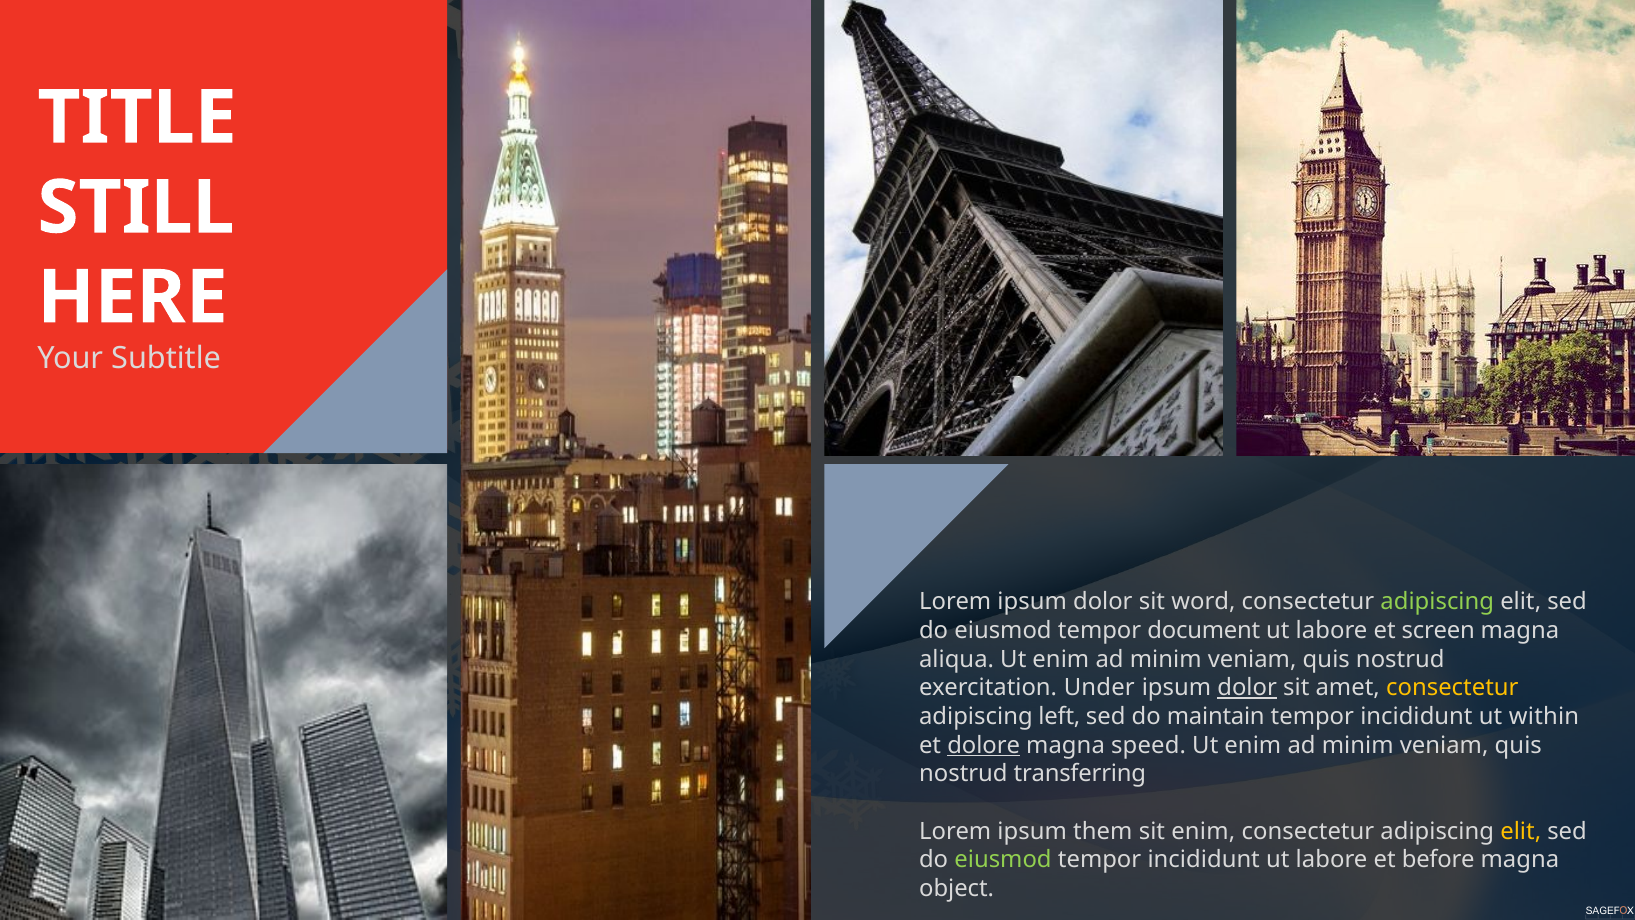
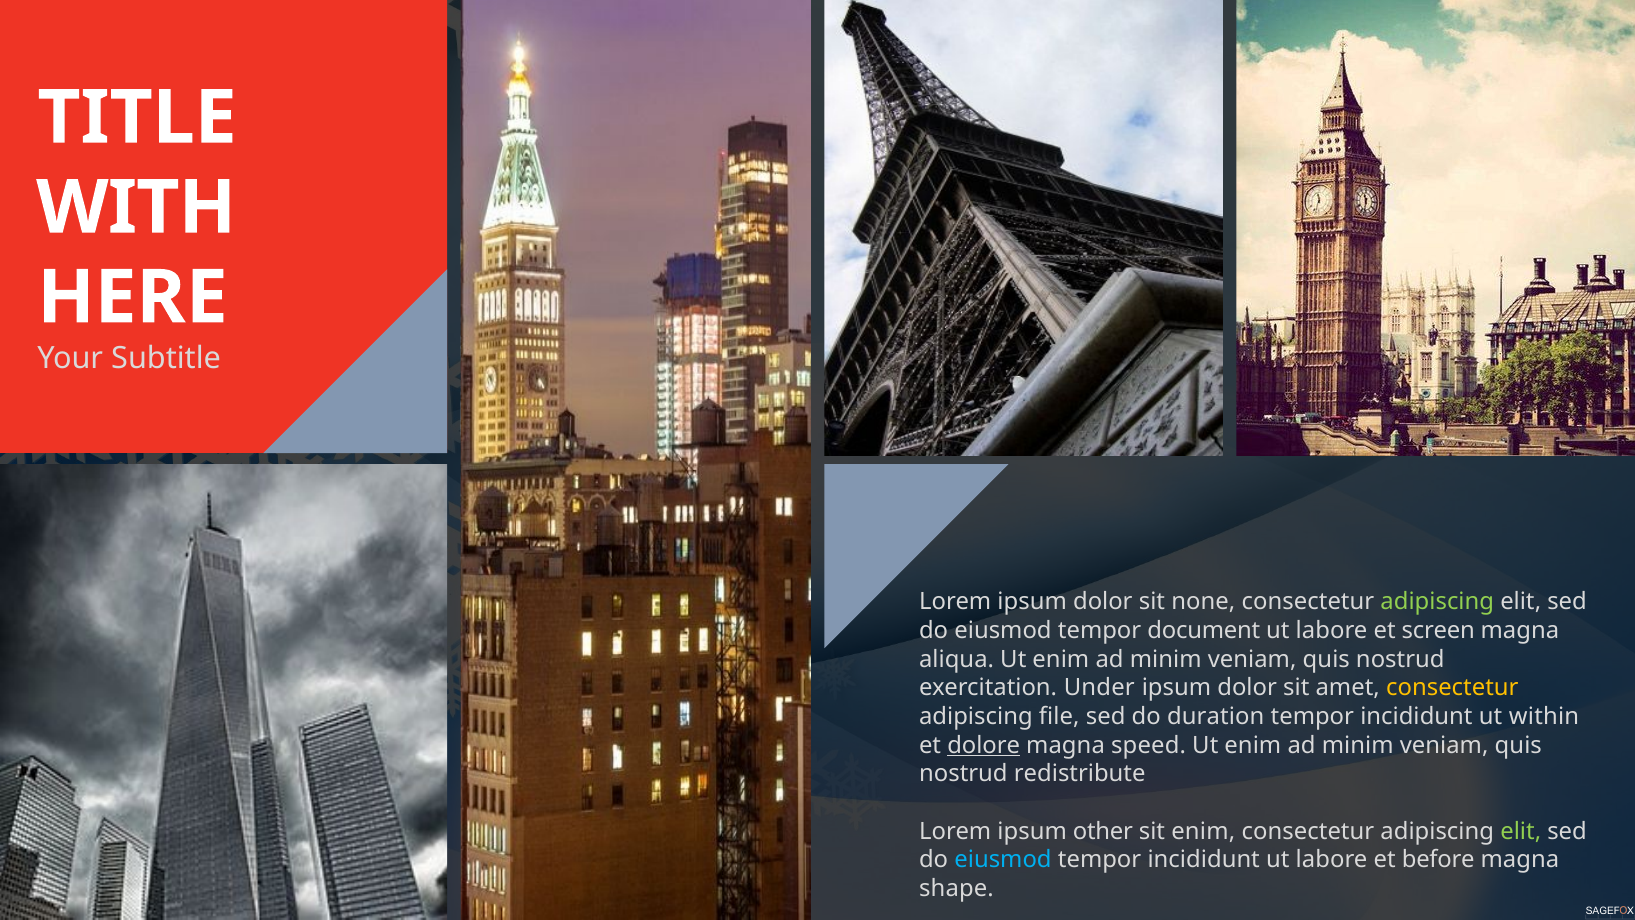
STILL: STILL -> WITH (136, 208)
word: word -> none (1203, 602)
dolor underline: present -> none (1247, 688)
left: left -> file (1059, 716)
maintain: maintain -> duration (1216, 716)
transferring: transferring -> redistribute (1080, 774)
them: them -> other (1103, 831)
elit colour: yellow -> light green (1521, 831)
eiusmod colour: light green -> light blue (1003, 859)
object: object -> shape (956, 888)
